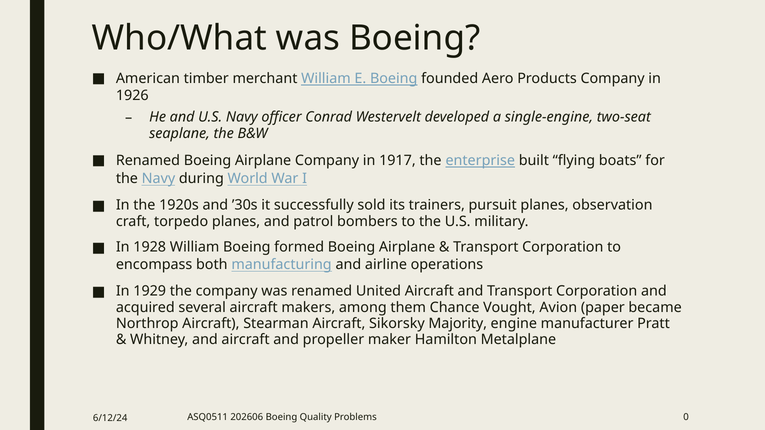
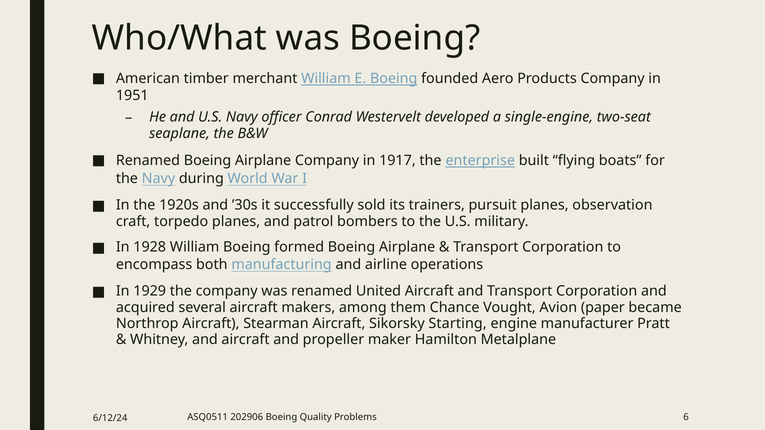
1926: 1926 -> 1951 (132, 95)
Majority: Majority -> Starting (458, 324)
202606: 202606 -> 202906 (247, 417)
0: 0 -> 6 (686, 417)
